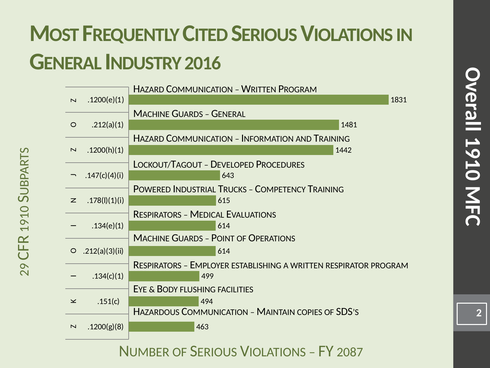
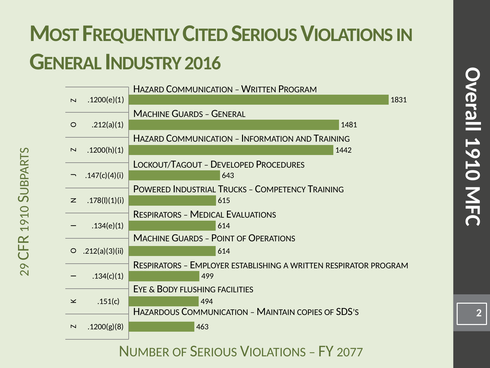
2087: 2087 -> 2077 (350, 352)
